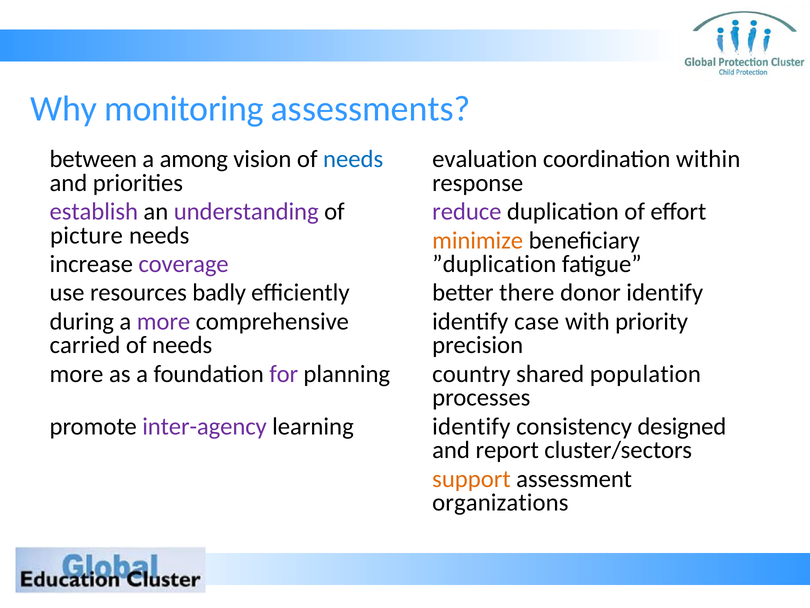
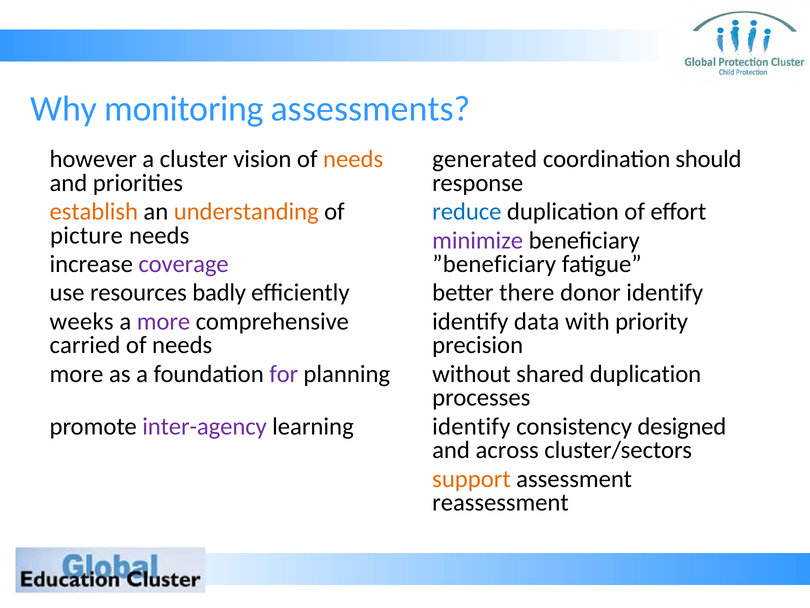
between: between -> however (93, 159)
among: among -> cluster (194, 159)
needs colour: blue -> orange (353, 159)
evaluation: evaluation -> generated (485, 159)
within: within -> should (708, 159)
establish colour: purple -> orange (94, 212)
understanding colour: purple -> orange (246, 212)
reduce colour: purple -> blue (467, 212)
minimize colour: orange -> purple (478, 240)
”duplication: ”duplication -> ”beneficiary (494, 264)
during: during -> weeks (82, 321)
case: case -> data (537, 321)
country: country -> without (471, 374)
shared population: population -> duplication (645, 374)
report: report -> across (507, 450)
organizations: organizations -> reassessment (500, 502)
